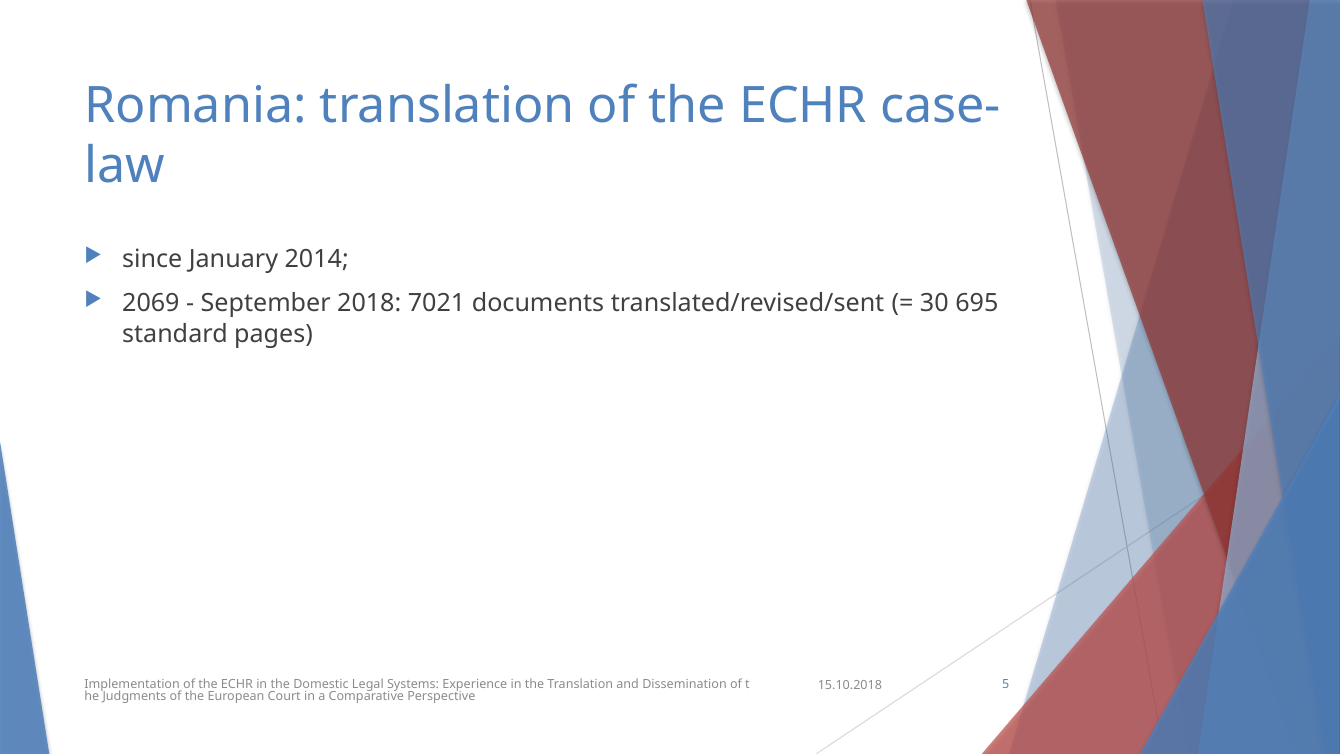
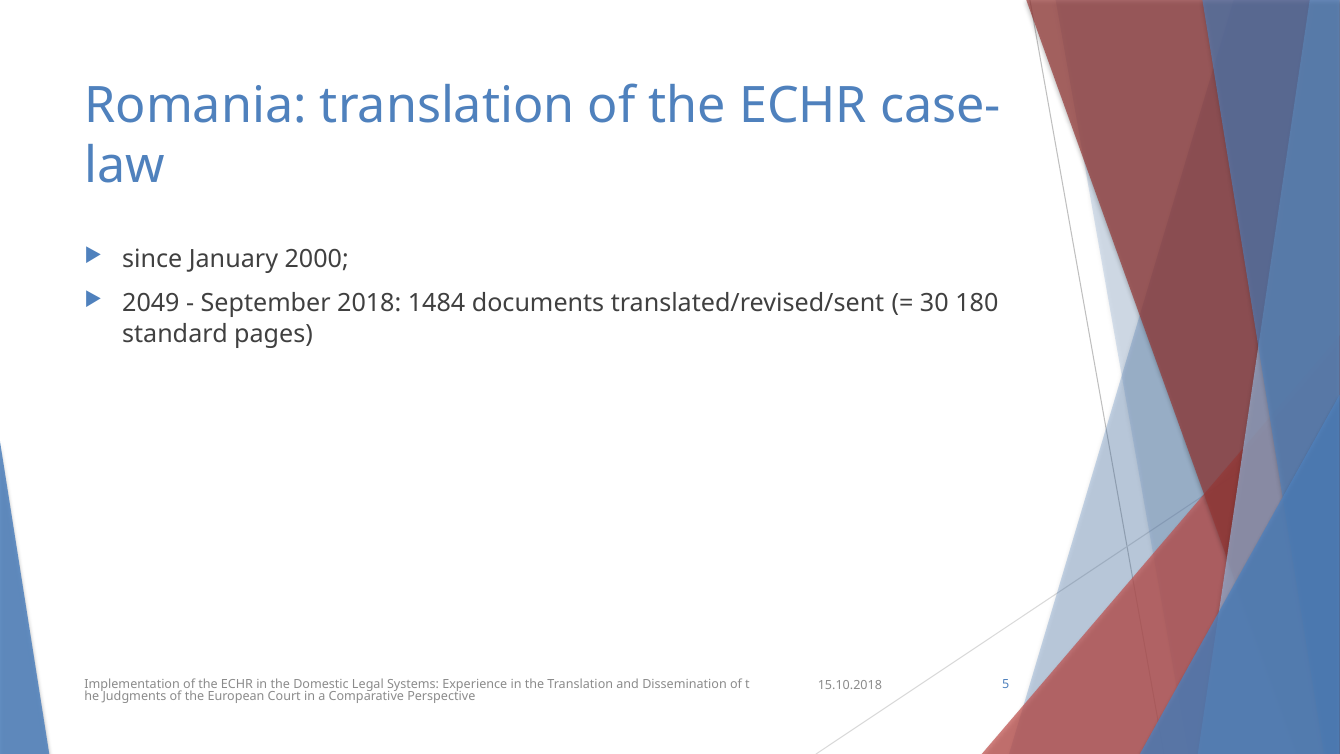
2014: 2014 -> 2000 (317, 259)
2069: 2069 -> 2049 (151, 303)
7021: 7021 -> 1484 (437, 303)
695: 695 -> 180 (977, 303)
